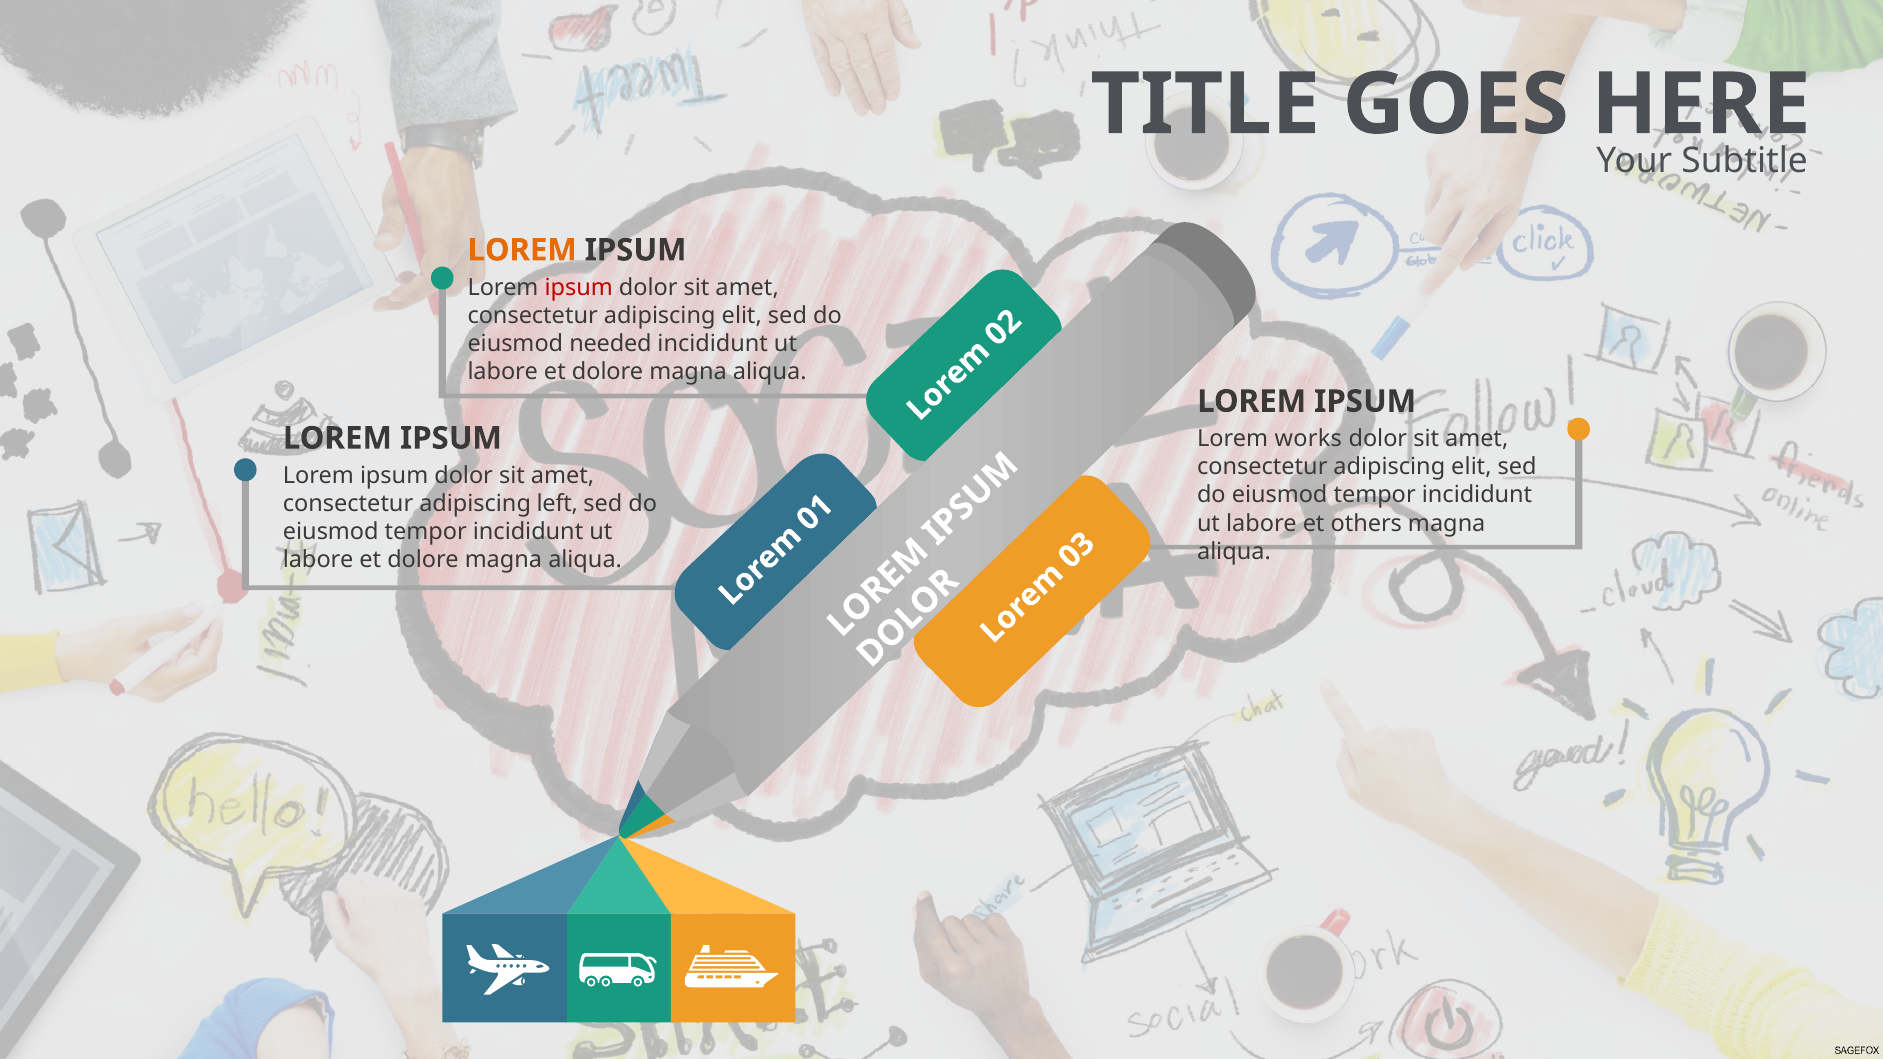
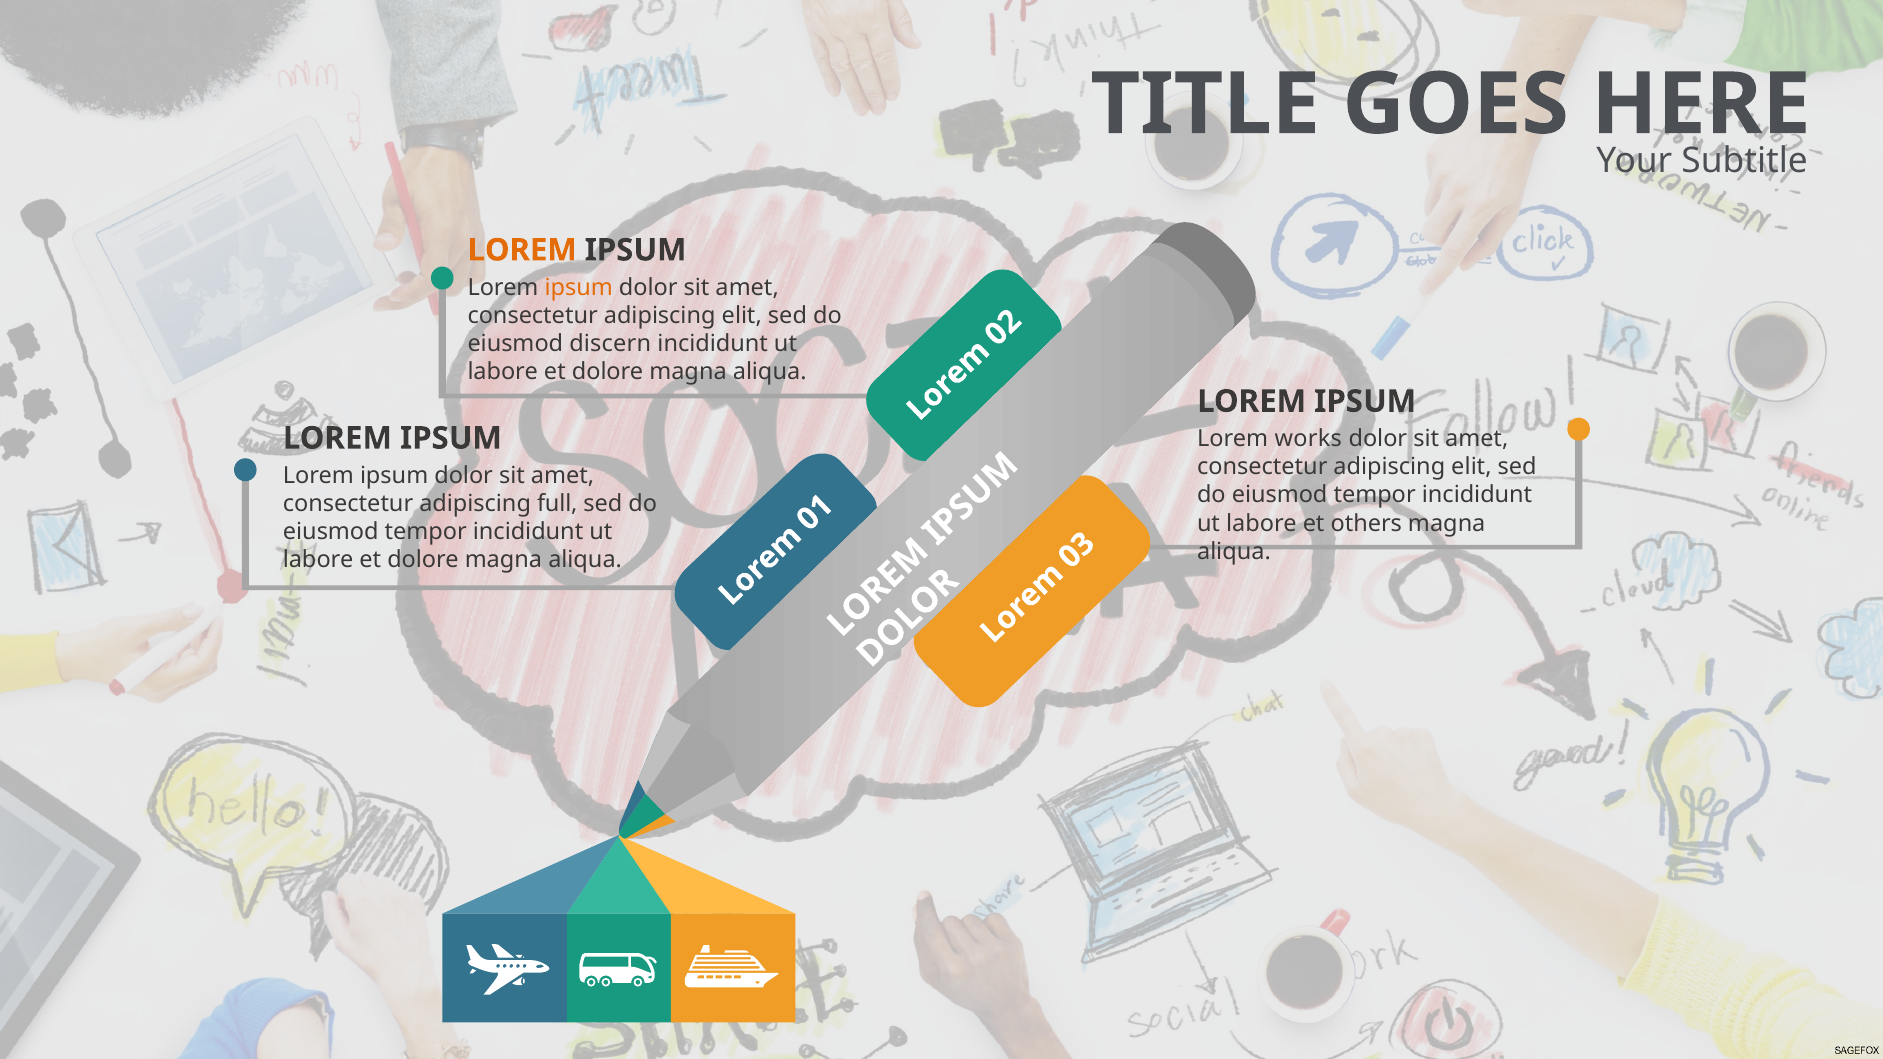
ipsum colour: red -> orange (579, 287)
needed: needed -> discern (610, 344)
left: left -> full (557, 504)
